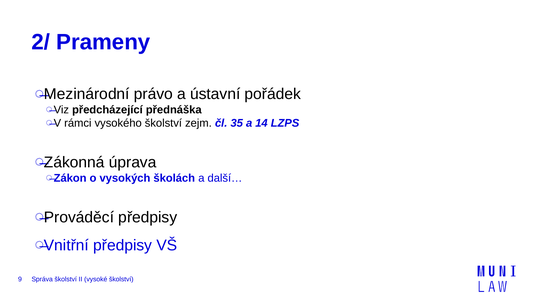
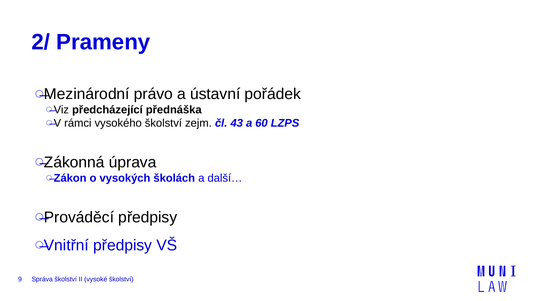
35: 35 -> 43 (237, 123)
14: 14 -> 60 (261, 123)
